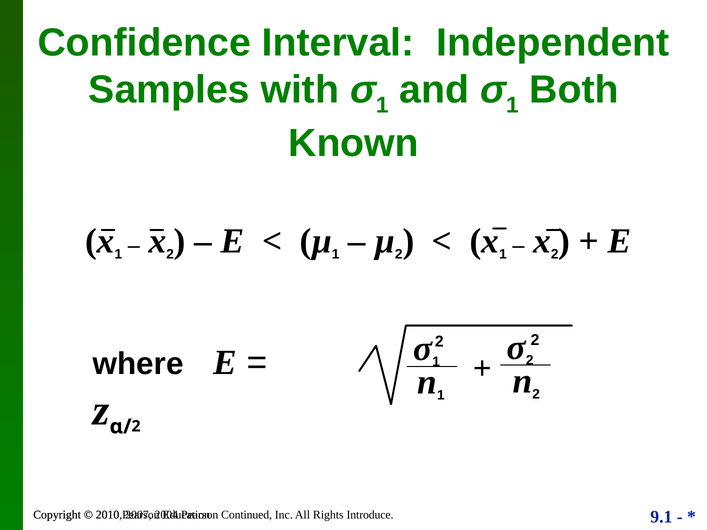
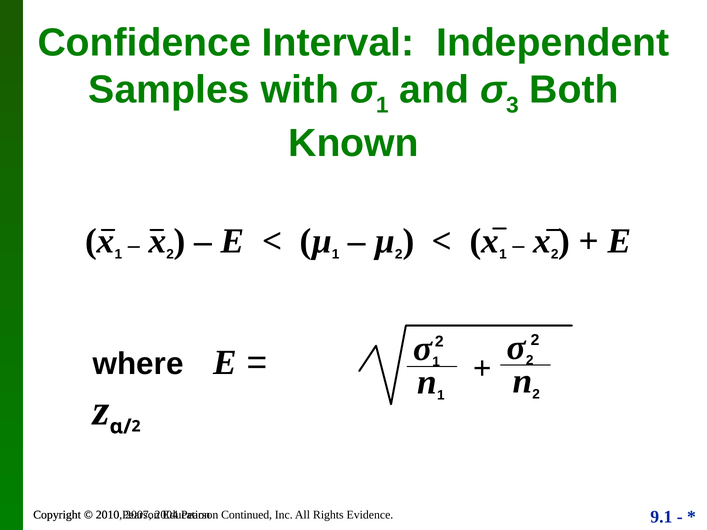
1: 1 -> 3 (512, 105)
Introduce: Introduce -> Evidence (370, 515)
